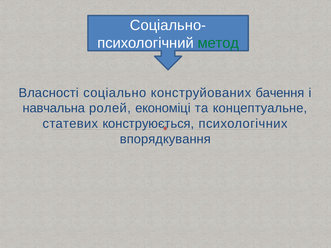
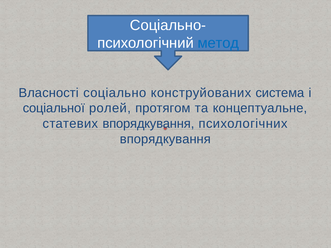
метод colour: green -> blue (218, 43)
бачення: бачення -> система (280, 93)
навчальна: навчальна -> соціальної (54, 108)
економіці: економіці -> протягом (163, 108)
статевих конструюється: конструюється -> впорядкування (148, 124)
